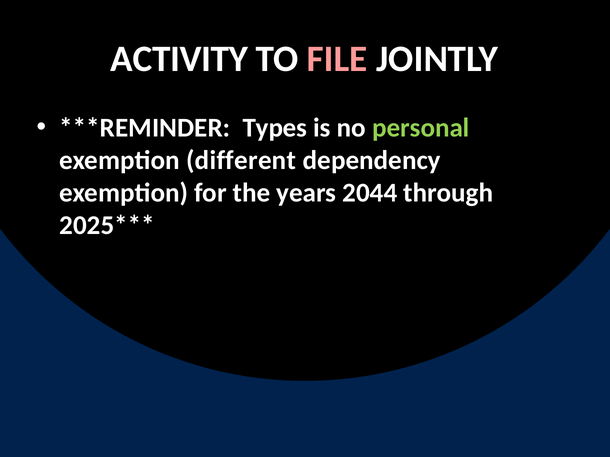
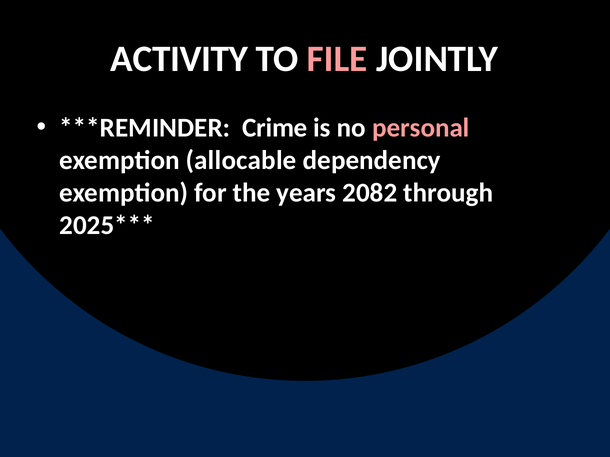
Types: Types -> Crime (275, 128)
personal colour: light green -> pink (421, 128)
different: different -> allocable (241, 161)
2044: 2044 -> 2082 (370, 193)
